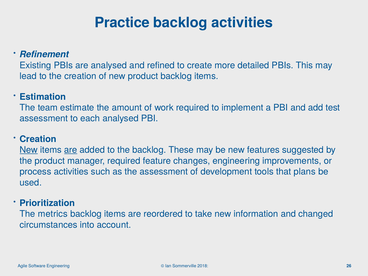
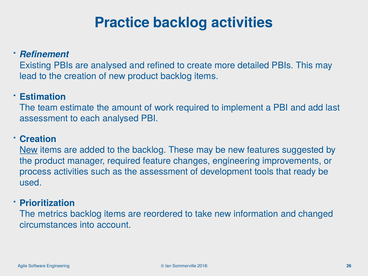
test: test -> last (333, 108)
are underline: present -> none (71, 150)
plans: plans -> ready (305, 172)
